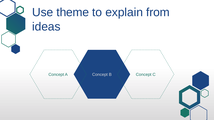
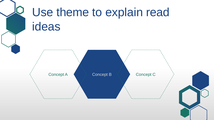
from: from -> read (158, 12)
